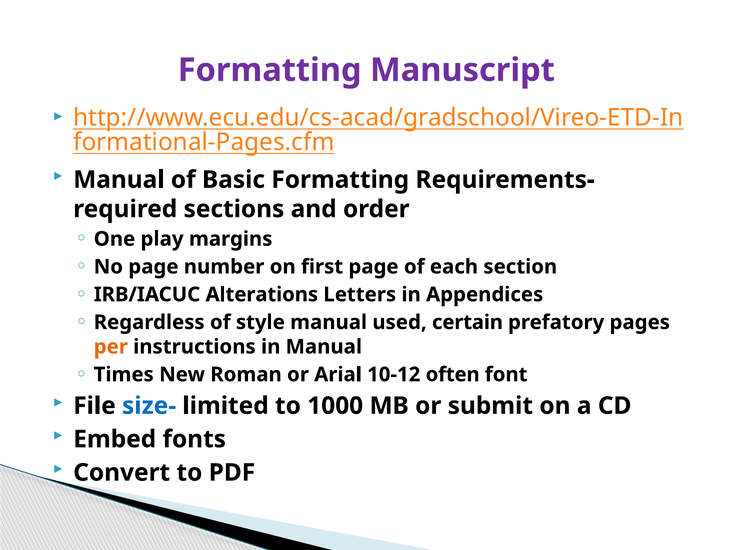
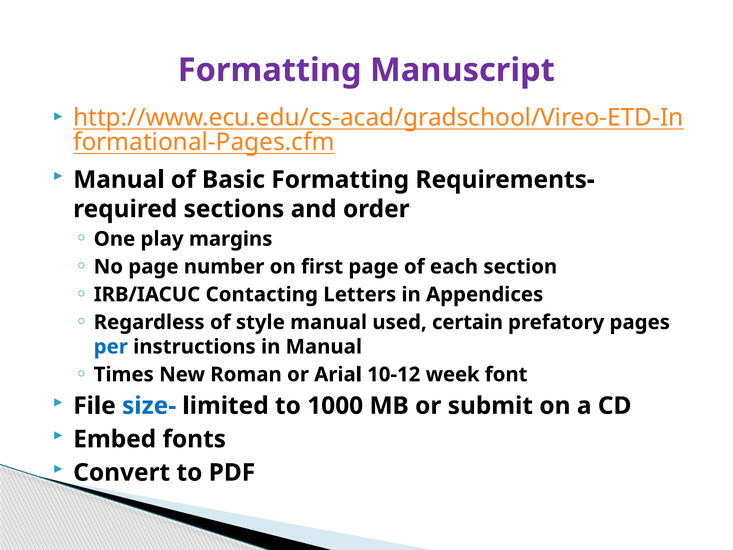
Alterations: Alterations -> Contacting (262, 294)
per colour: orange -> blue (111, 347)
often: often -> week (453, 374)
